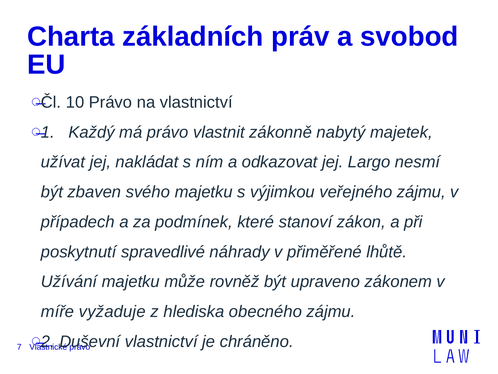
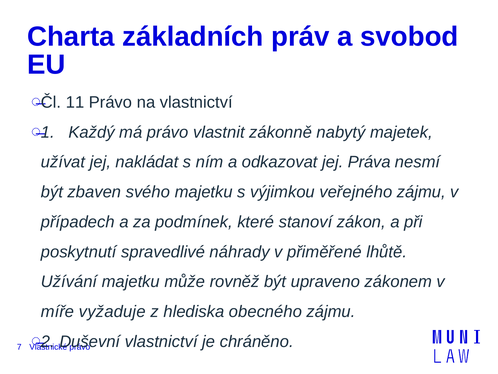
10: 10 -> 11 (75, 102)
Largo: Largo -> Práva (369, 162)
